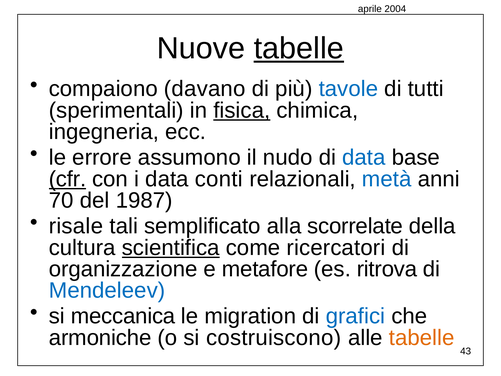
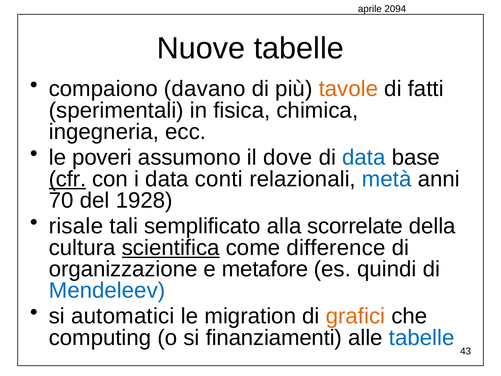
2004: 2004 -> 2094 (395, 9)
tabelle underline: present -> none (299, 48)
tavole colour: blue -> orange (348, 89)
tutti: tutti -> fatti (426, 89)
fisica underline: present -> none (242, 110)
errore: errore -> poveri (102, 158)
nudo: nudo -> dove (288, 158)
1987: 1987 -> 1928 (144, 200)
ricercatori: ricercatori -> difference (336, 247)
ritrova: ritrova -> quindi (387, 269)
meccanica: meccanica -> automatici (123, 316)
grafici colour: blue -> orange (355, 316)
armoniche: armoniche -> computing (100, 337)
costruiscono: costruiscono -> finanziamenti (274, 337)
tabelle colour: orange -> blue (422, 337)
